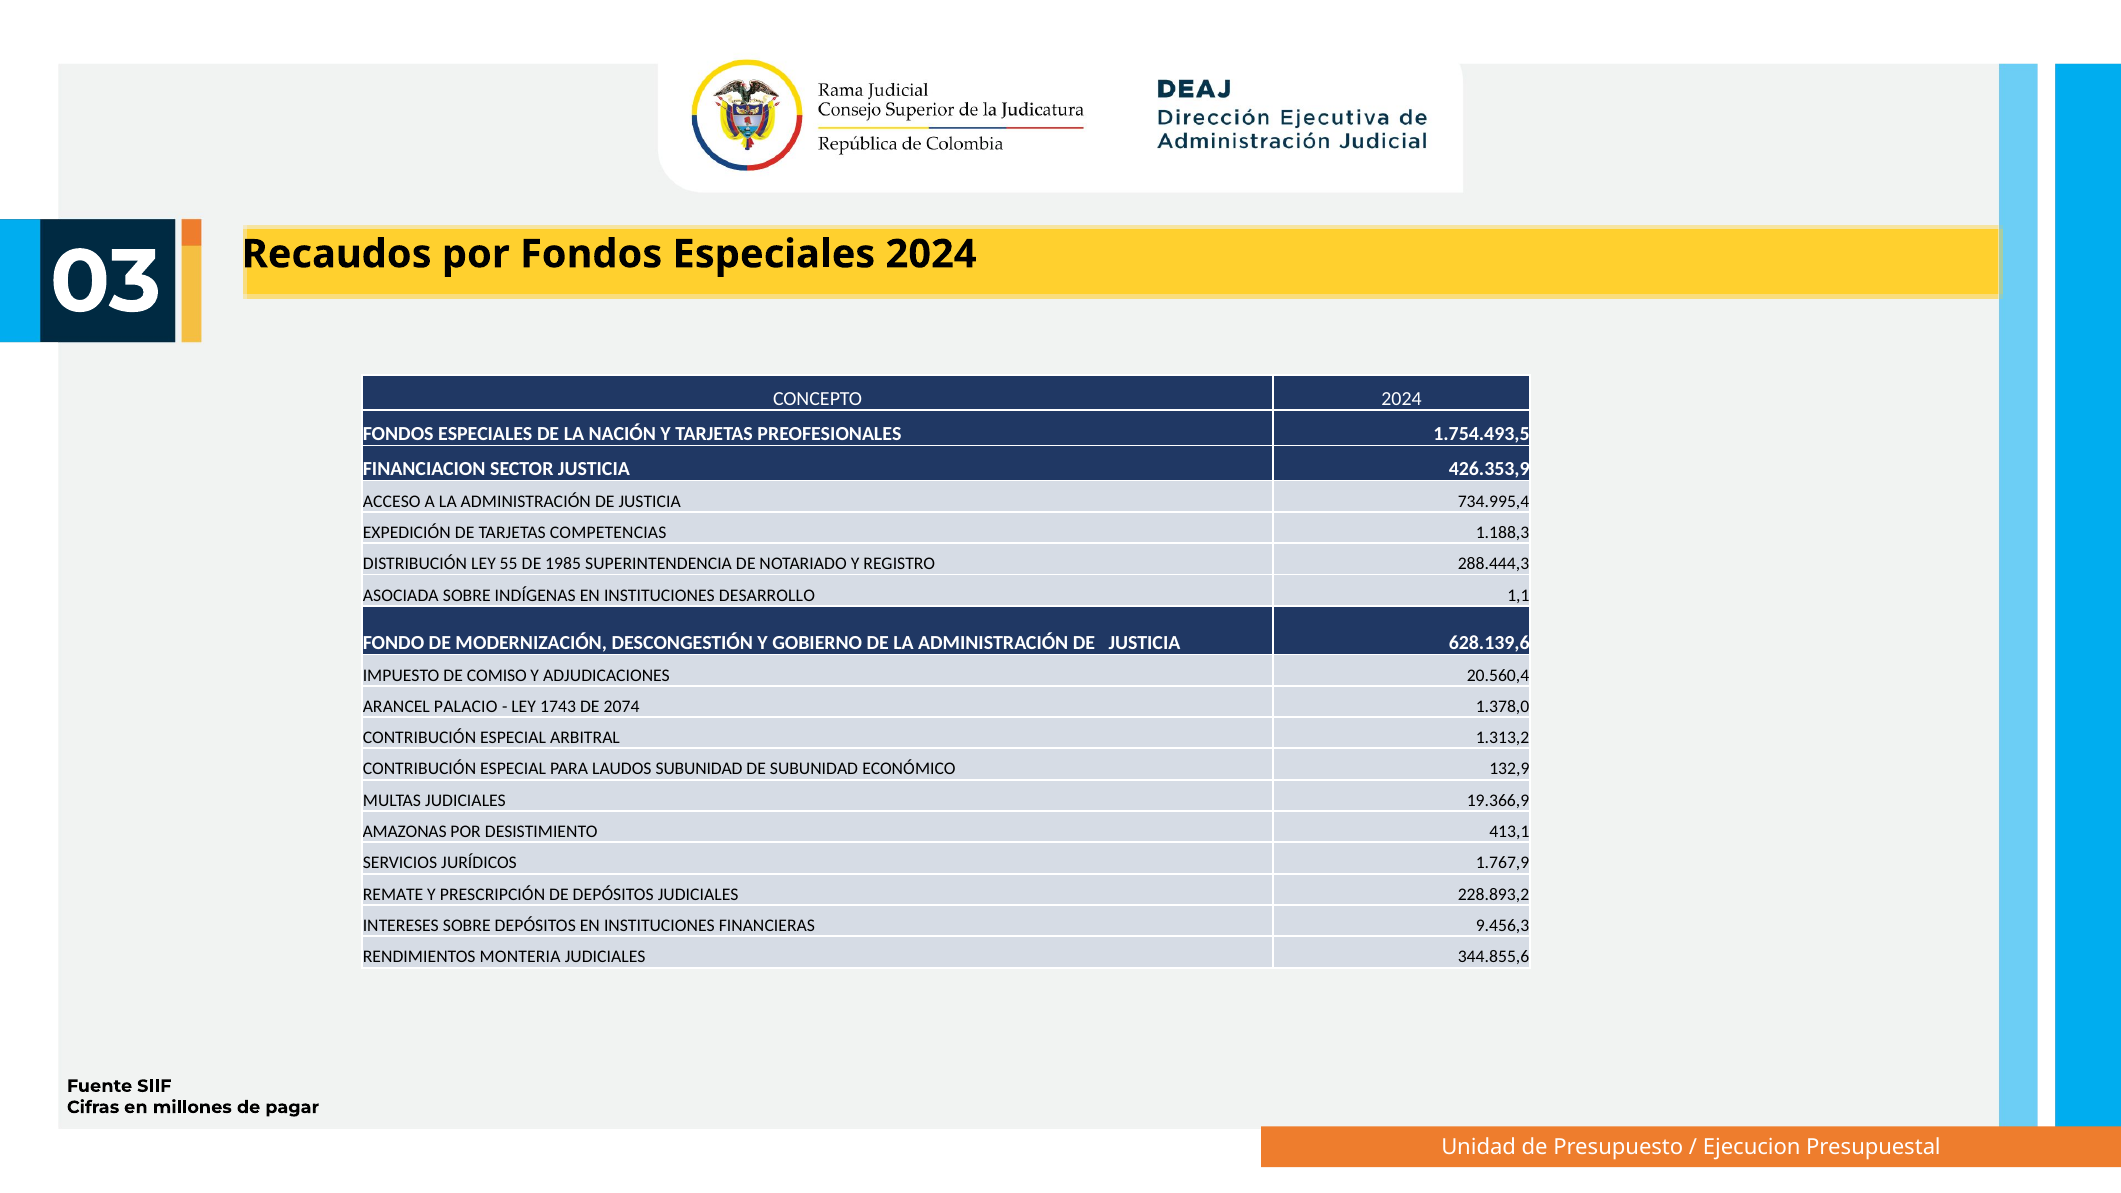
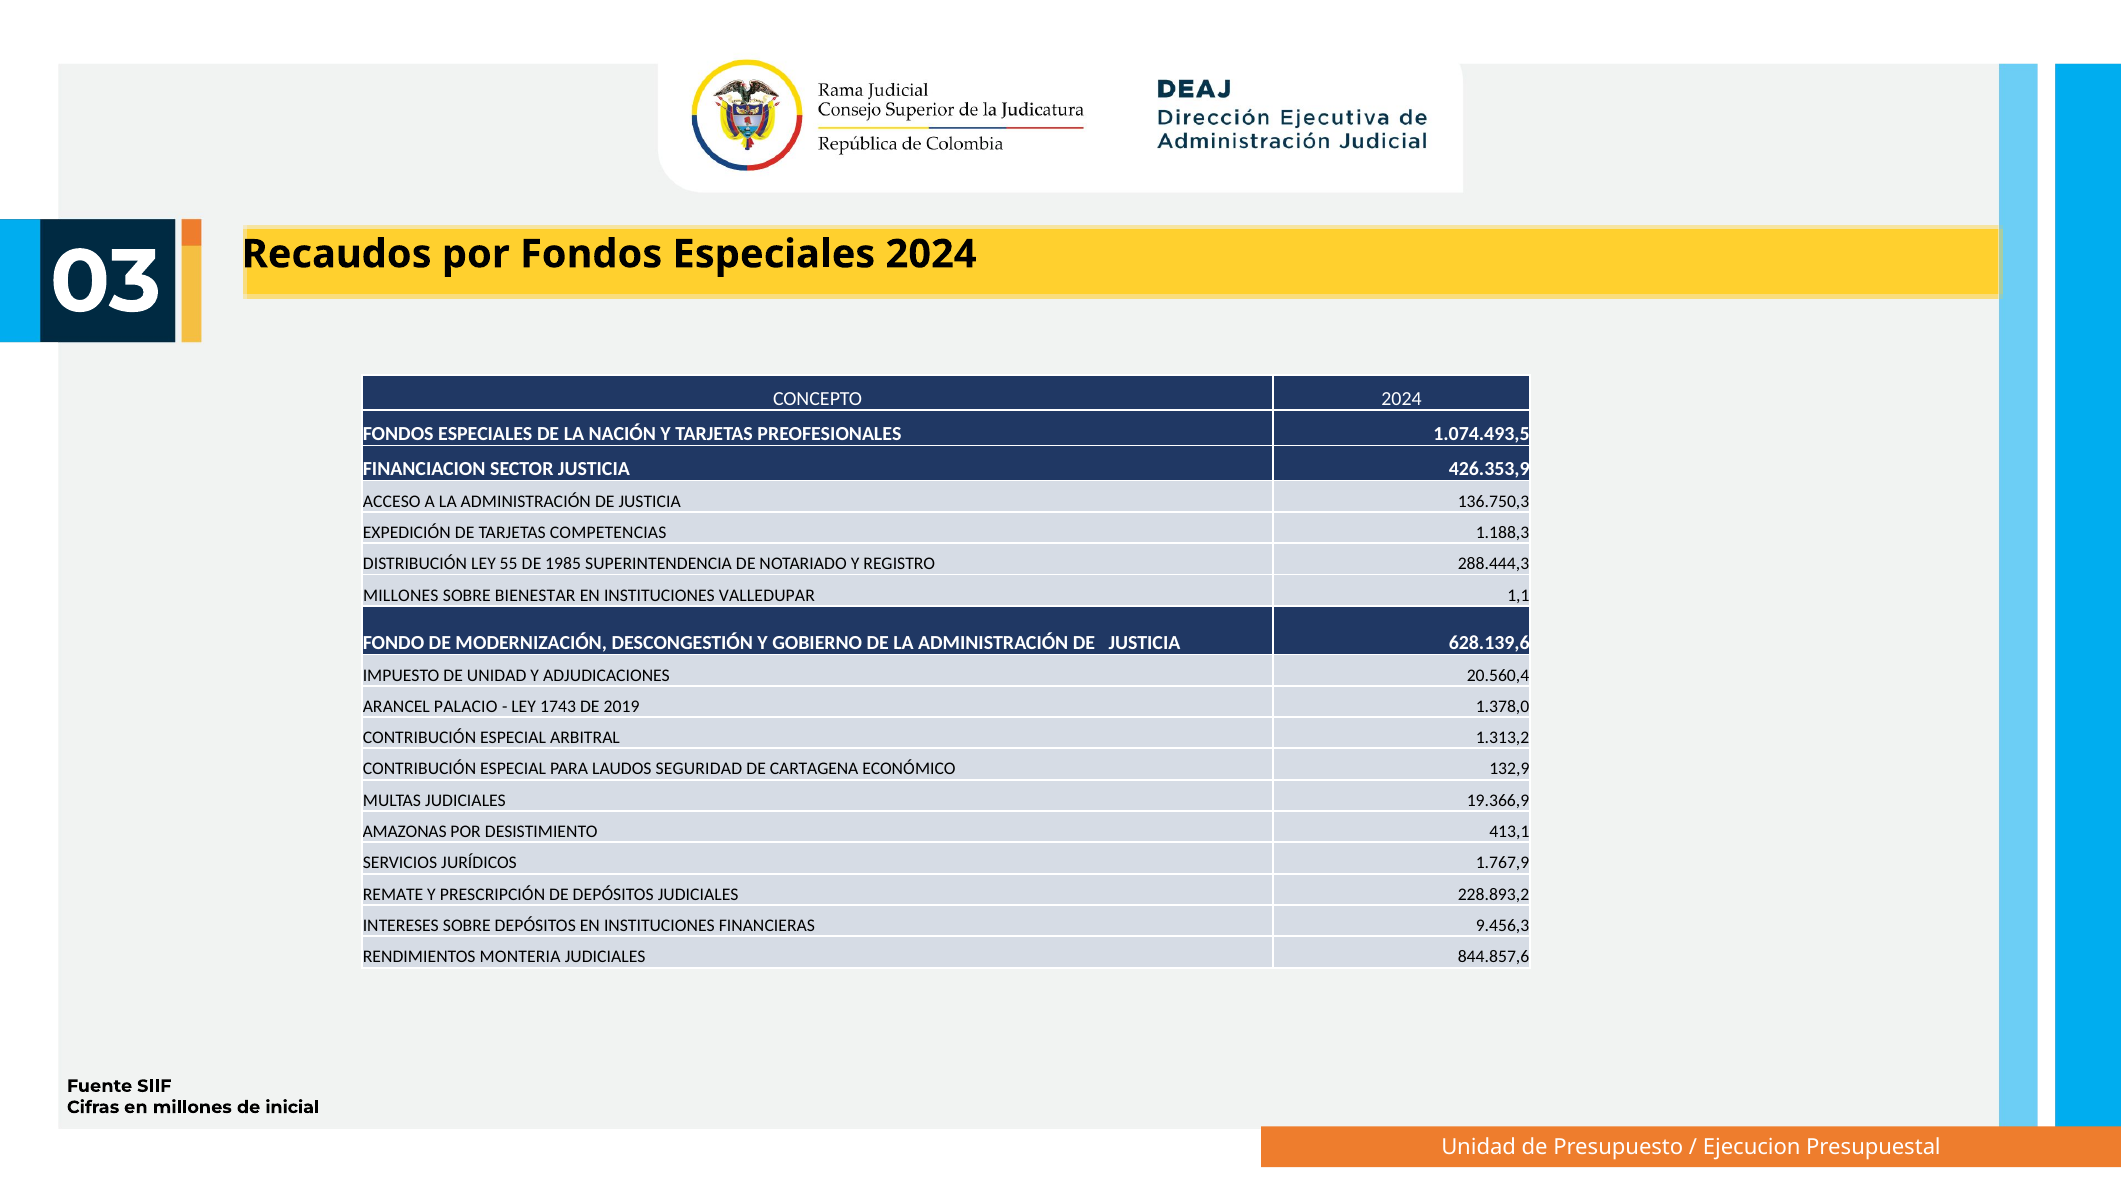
1.754.493,5: 1.754.493,5 -> 1.074.493,5 (1481, 434)
734.995,4: 734.995,4 -> 136.750,3 (1494, 501)
ASOCIADA: ASOCIADA -> MILLONES (401, 595)
INDÍGENAS: INDÍGENAS -> BIENESTAR (535, 595)
DESARROLLO: DESARROLLO -> VALLEDUPAR (767, 595)
DE COMISO: COMISO -> UNIDAD (497, 675)
2074: 2074 -> 2019 (622, 707)
LAUDOS SUBUNIDAD: SUBUNIDAD -> SEGURIDAD (699, 769)
DE SUBUNIDAD: SUBUNIDAD -> CARTAGENA (814, 769)
344.855,6: 344.855,6 -> 844.857,6 (1494, 957)
pagar: pagar -> inicial (292, 1107)
